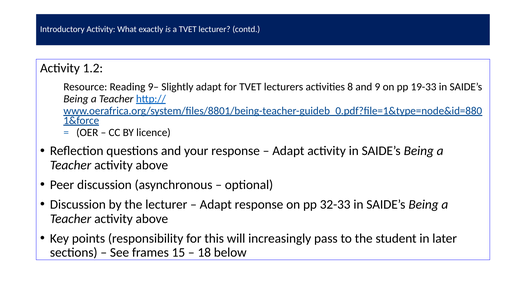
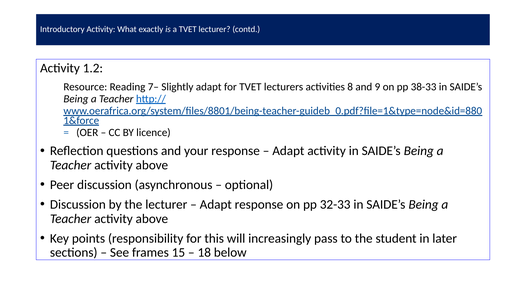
9–: 9– -> 7– (153, 87)
19-33: 19-33 -> 38-33 (424, 87)
